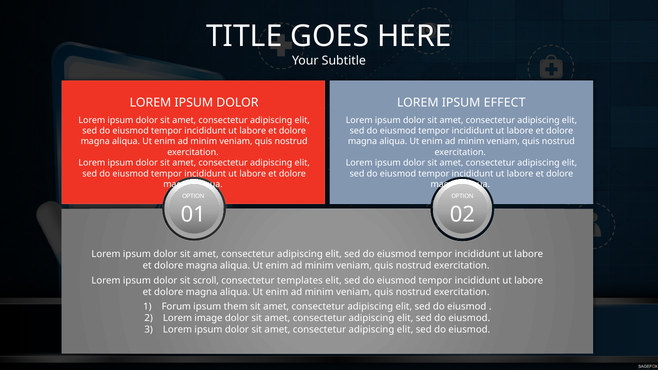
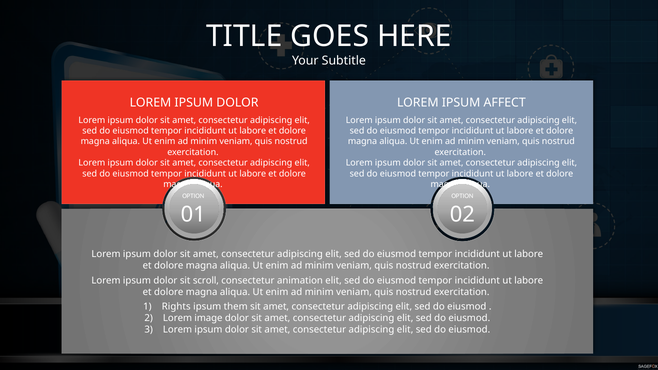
EFFECT: EFFECT -> AFFECT (505, 103)
templates: templates -> animation (300, 280)
Forum: Forum -> Rights (176, 307)
